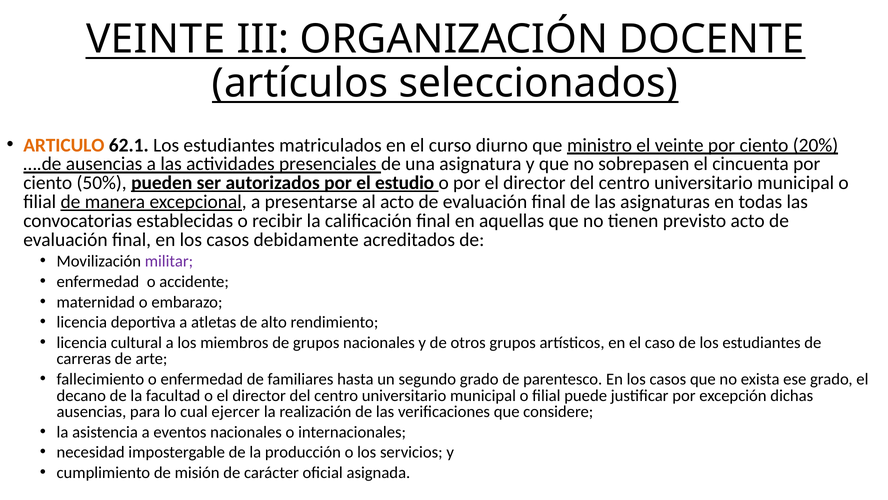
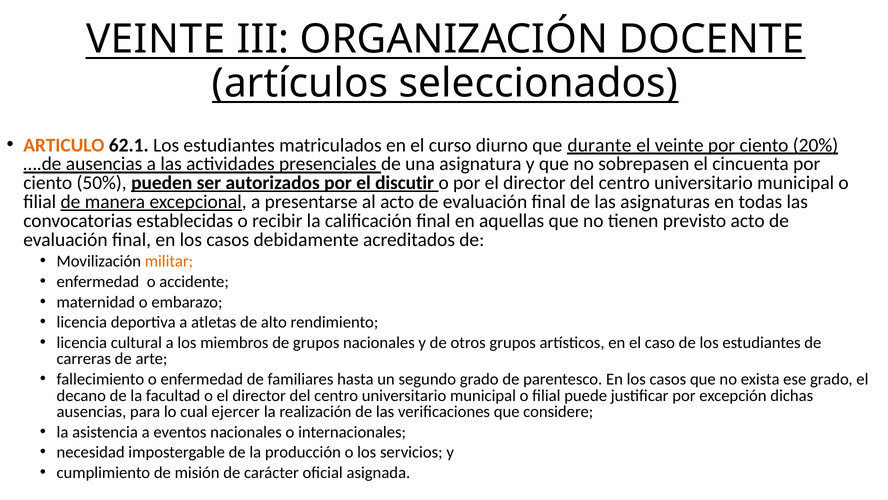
ministro: ministro -> durante (599, 145)
estudio: estudio -> discutir (405, 183)
militar colour: purple -> orange (169, 261)
